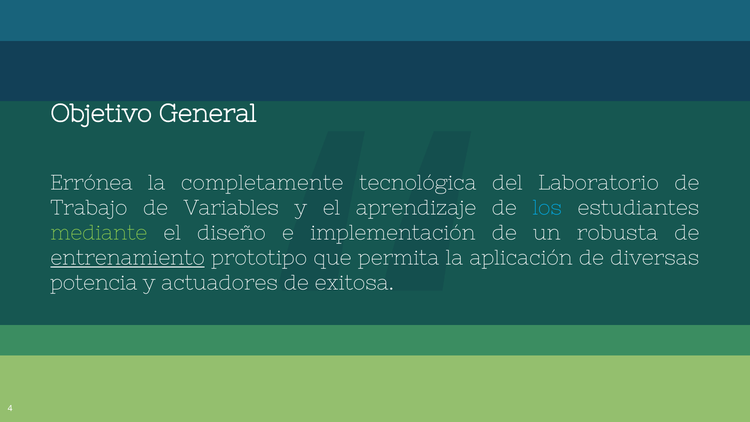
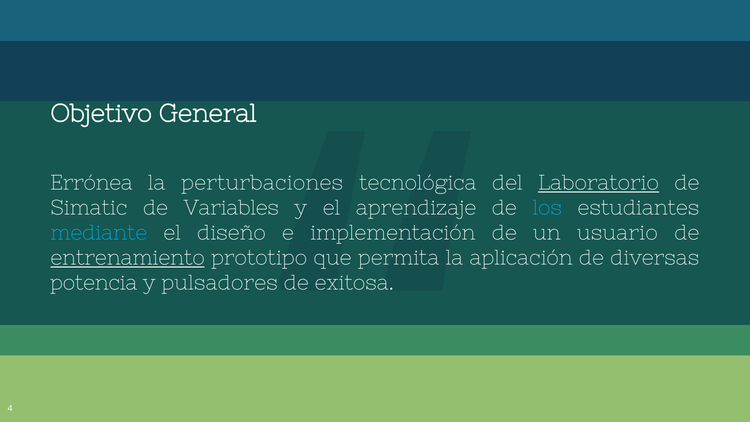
completamente: completamente -> perturbaciones (262, 183)
Laboratorio underline: none -> present (599, 183)
Trabajo: Trabajo -> Simatic (89, 208)
mediante colour: light green -> light blue (99, 233)
robusta: robusta -> usuario (617, 233)
actuadores: actuadores -> pulsadores (220, 283)
